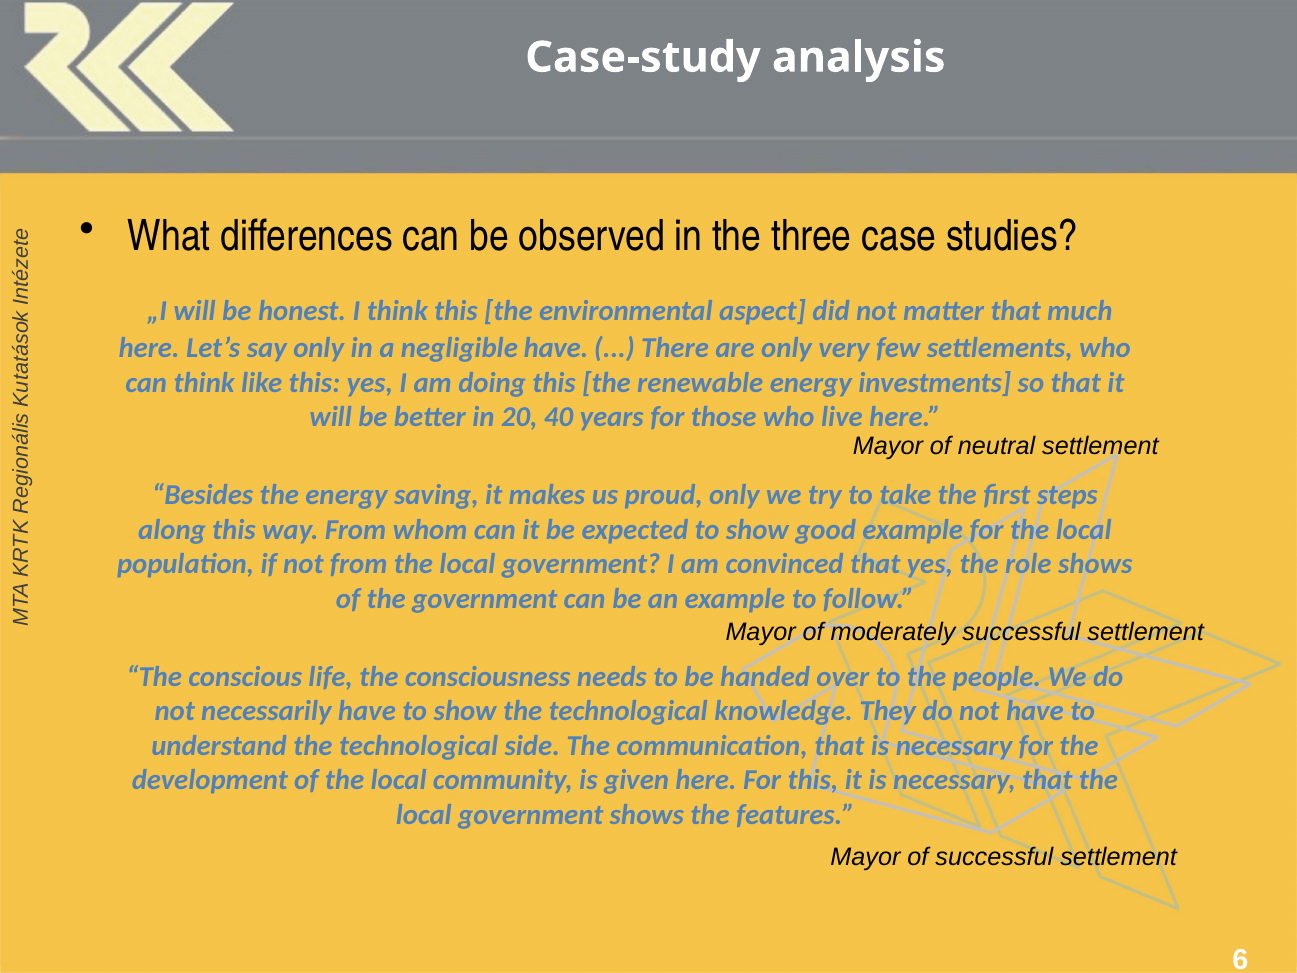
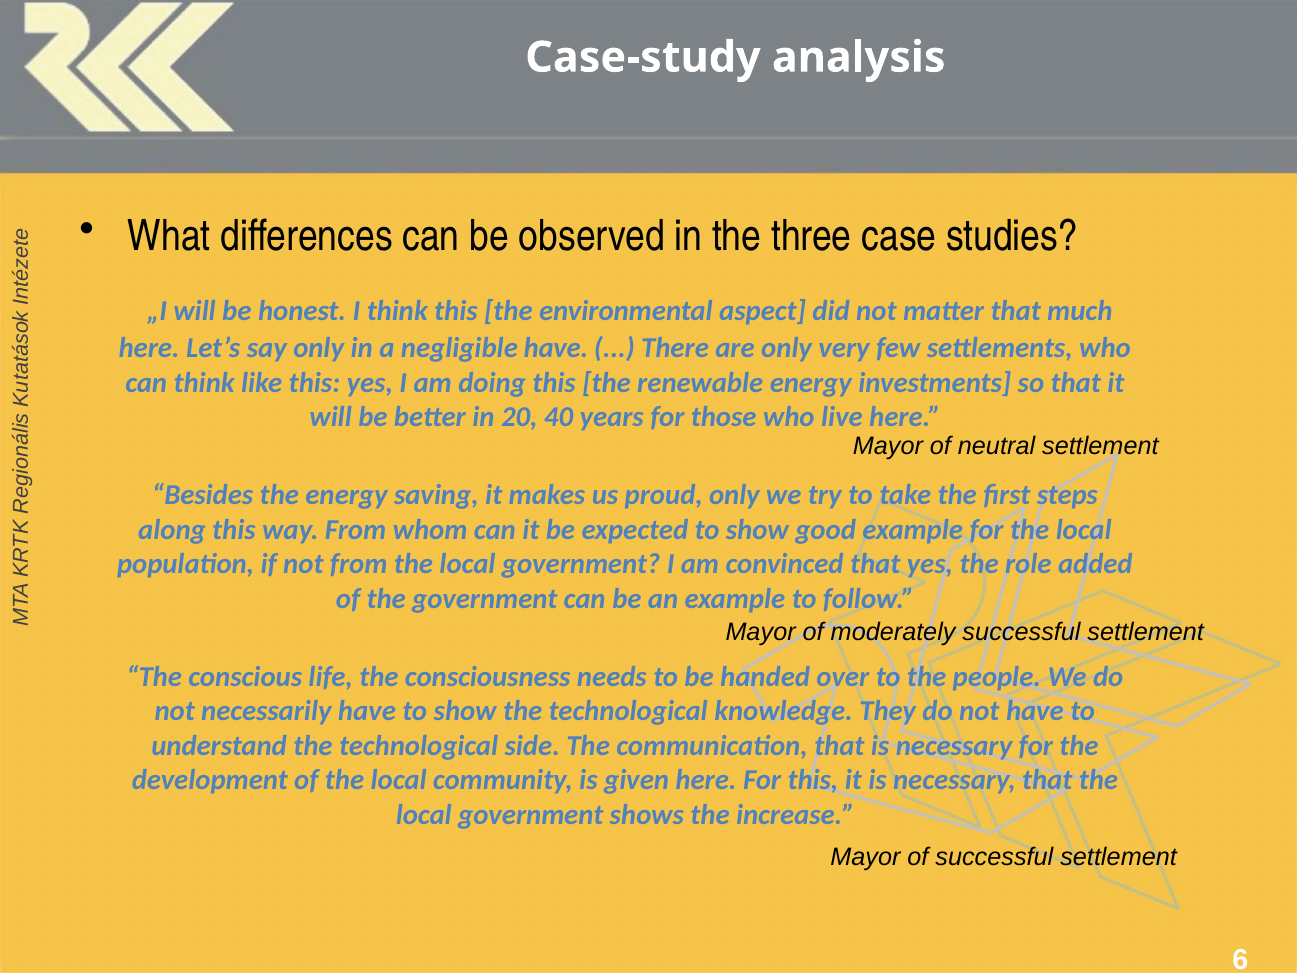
role shows: shows -> added (1095, 564)
features: features -> increase (795, 815)
